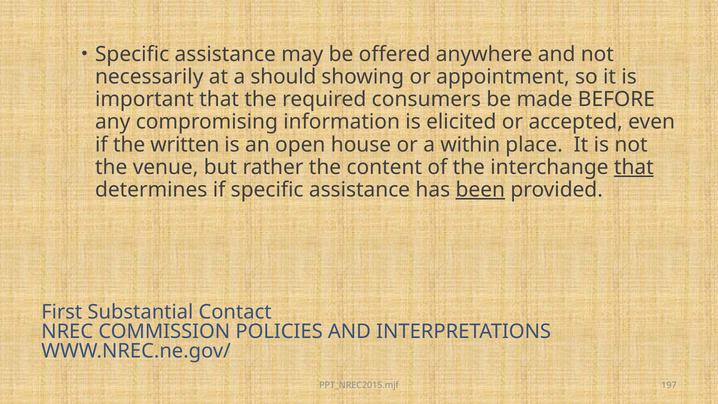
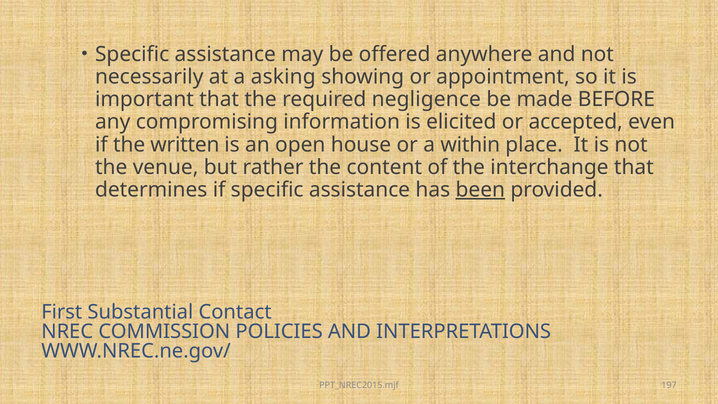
should: should -> asking (283, 77)
consumers: consumers -> negligence (426, 99)
that underline: present -> none (634, 167)
